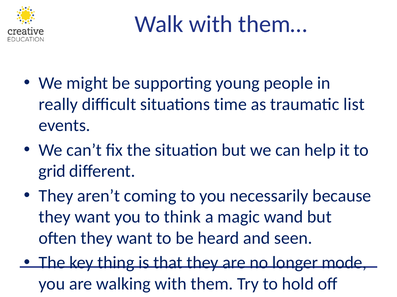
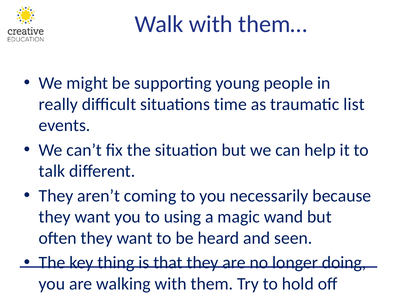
grid: grid -> talk (52, 172)
think: think -> using (182, 217)
mode: mode -> doing (344, 263)
